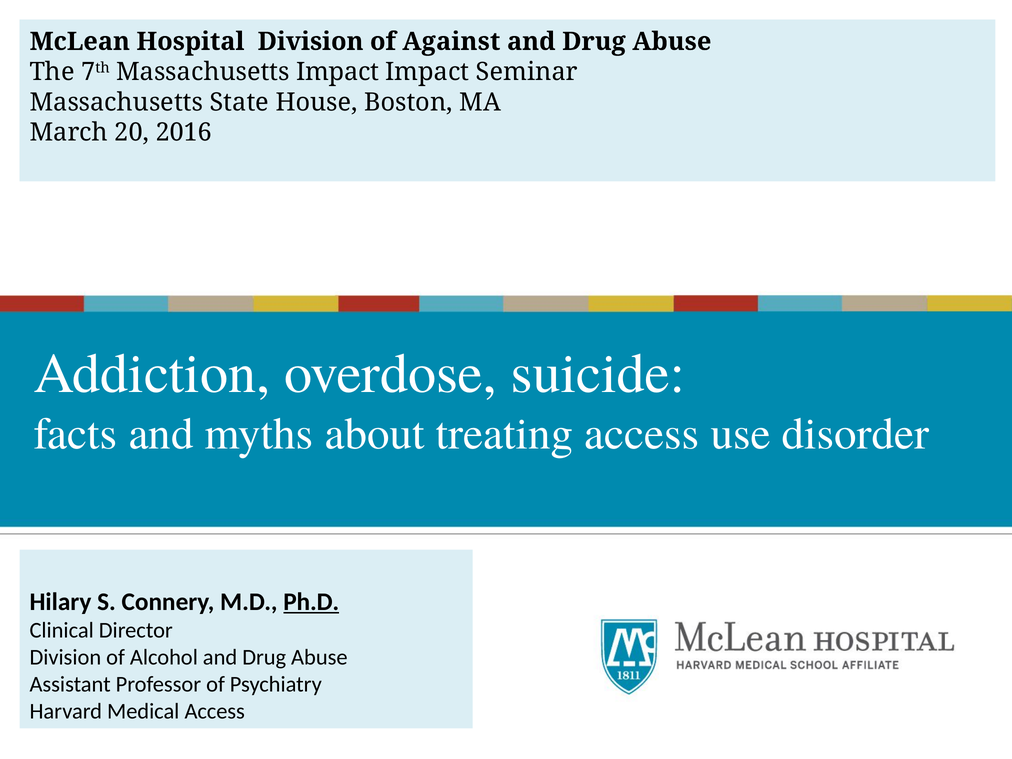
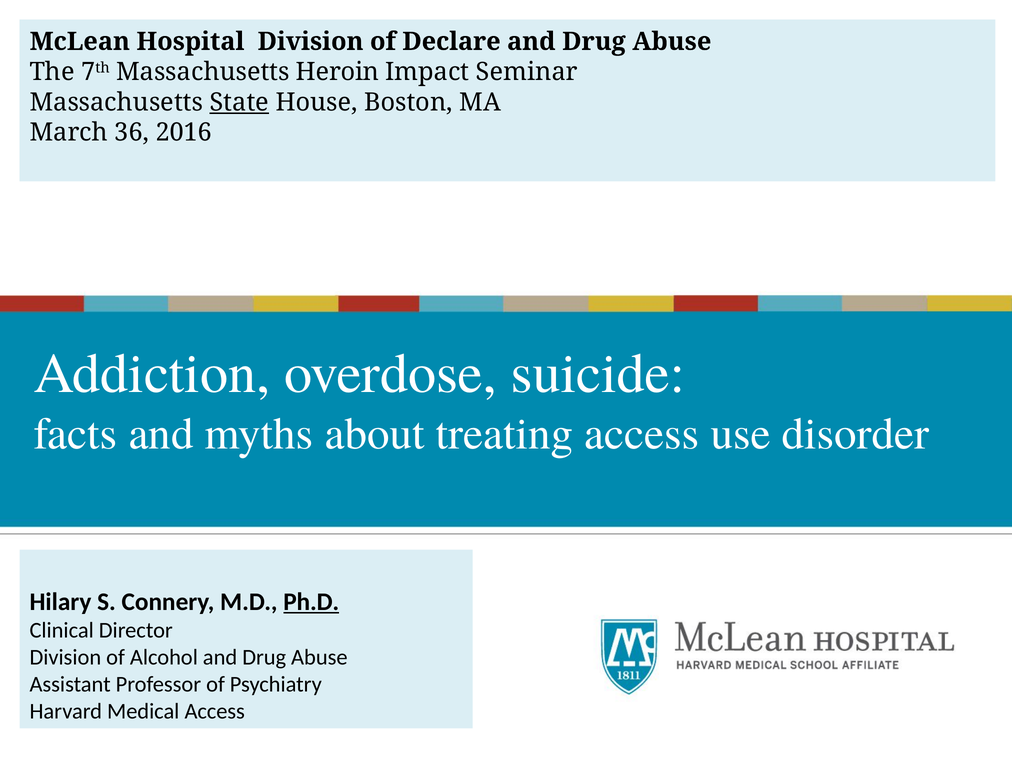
Against: Against -> Declare (451, 42)
Massachusetts Impact: Impact -> Heroin (338, 72)
State underline: none -> present (239, 102)
20: 20 -> 36 (132, 133)
